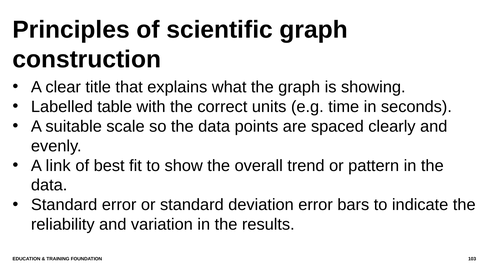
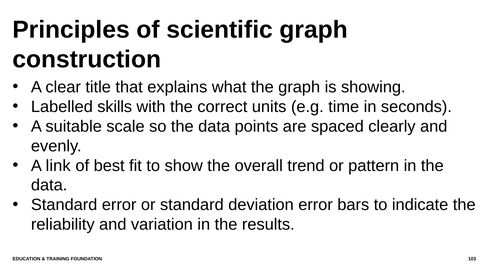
table: table -> skills (115, 107)
